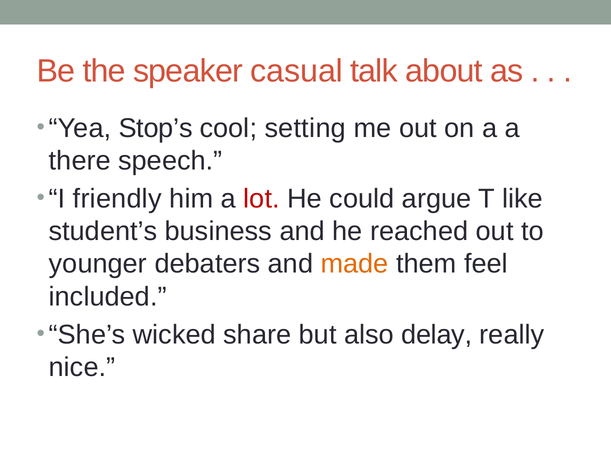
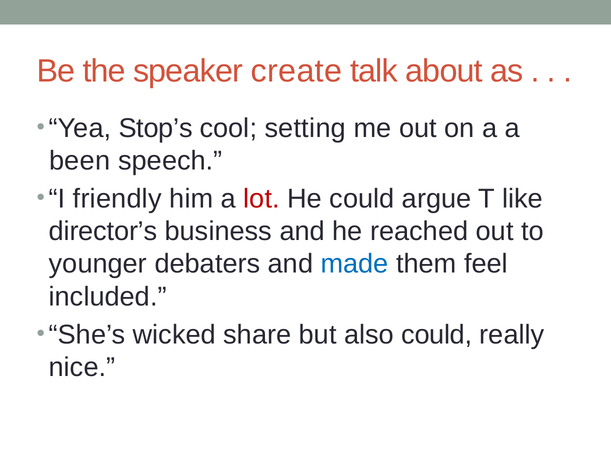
casual: casual -> create (296, 71)
there: there -> been (80, 161)
student’s: student’s -> director’s (103, 231)
made colour: orange -> blue (355, 264)
also delay: delay -> could (437, 335)
